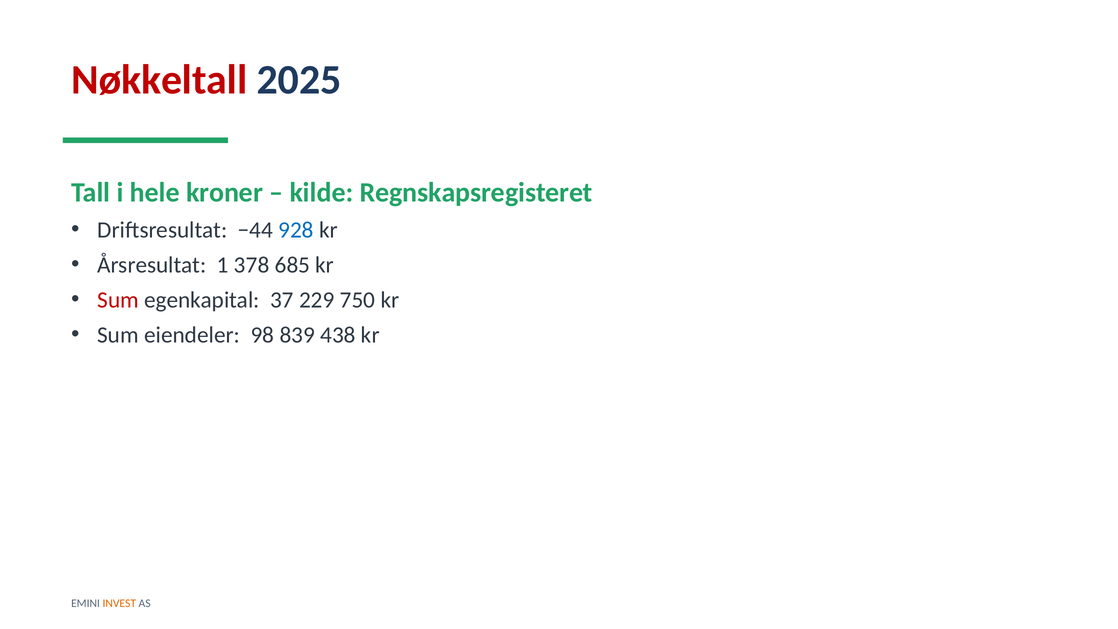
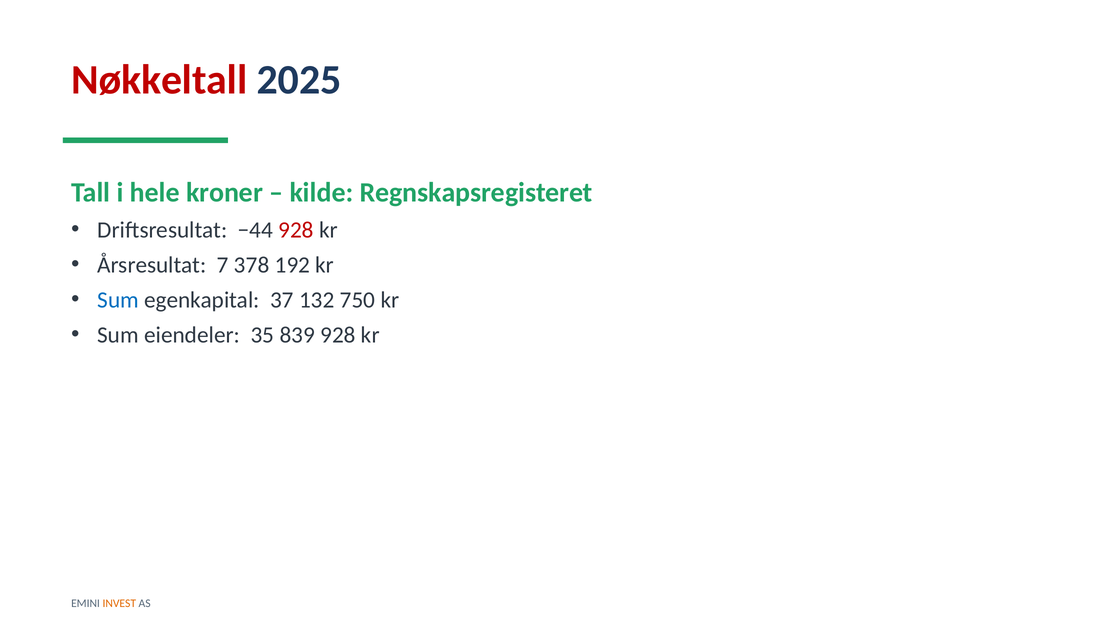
928 colour: blue -> red (296, 230)
1: 1 -> 7 (223, 265)
685: 685 -> 192 (292, 265)
Sum colour: red -> blue (118, 300)
229: 229 -> 132 (317, 300)
98: 98 -> 35 (262, 335)
839 438: 438 -> 928 (338, 335)
